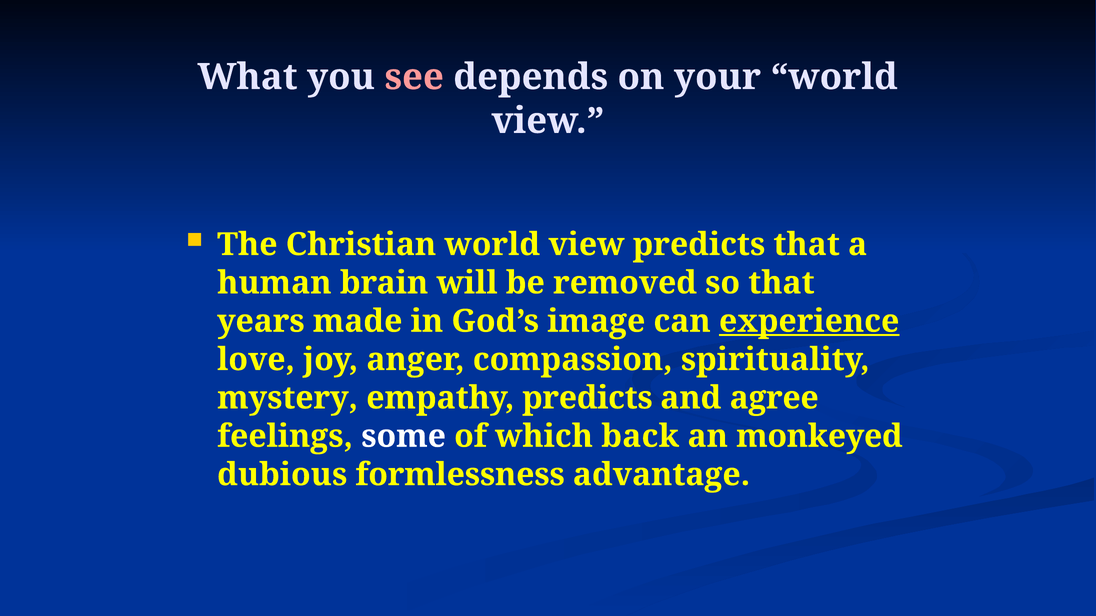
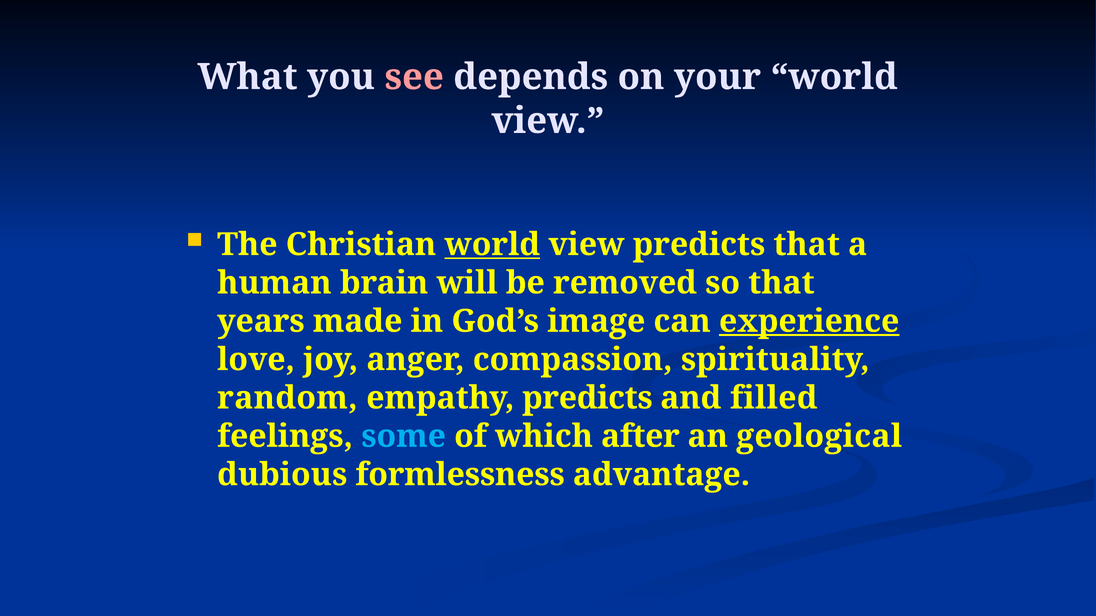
world underline: none -> present (492, 245)
mystery: mystery -> random (287, 398)
agree: agree -> filled (774, 398)
some colour: white -> light blue (404, 437)
back: back -> after (640, 437)
monkeyed: monkeyed -> geological (819, 437)
